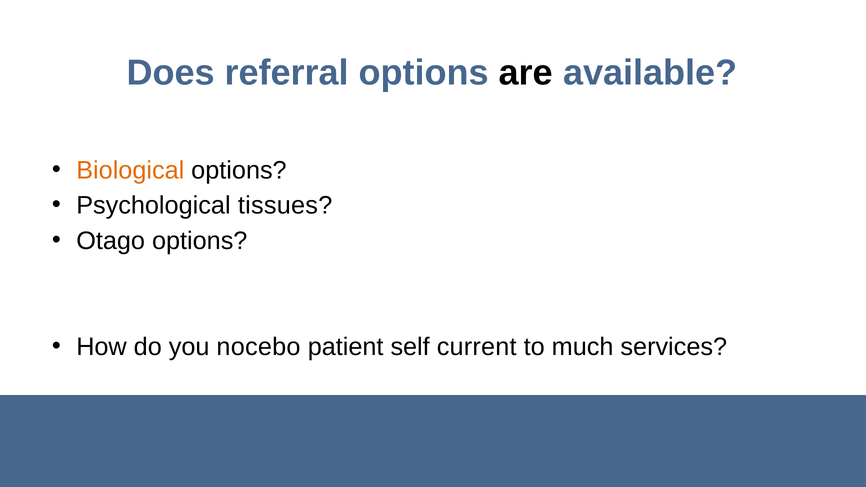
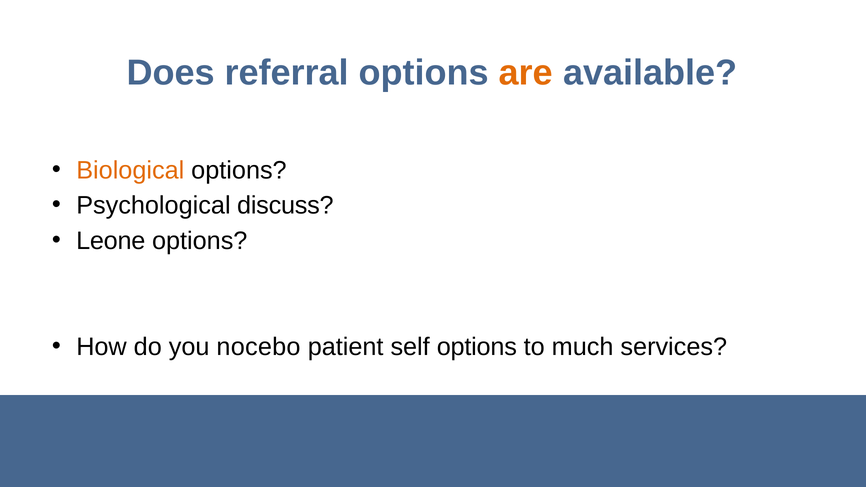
are colour: black -> orange (526, 73)
tissues: tissues -> discuss (285, 206)
Otago: Otago -> Leone (111, 241)
self current: current -> options (477, 347)
